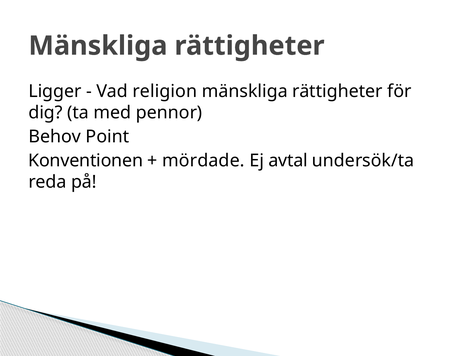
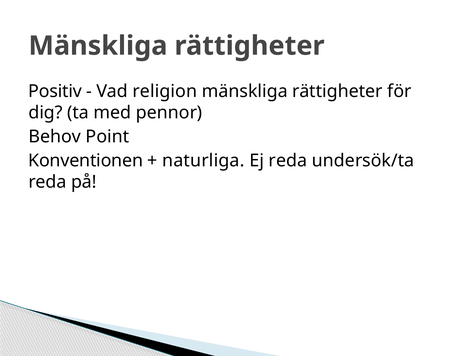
Ligger: Ligger -> Positiv (55, 91)
mördade: mördade -> naturliga (203, 161)
Ej avtal: avtal -> reda (288, 161)
